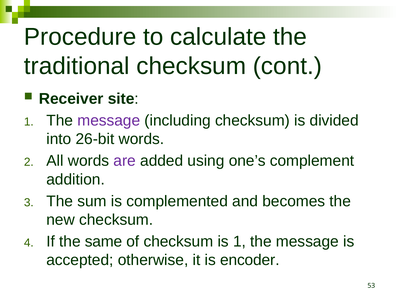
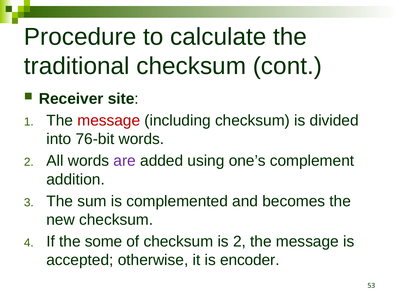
message colour: purple -> red (109, 121)
26-bit: 26-bit -> 76-bit (95, 139)
same: same -> some (104, 242)
is 1: 1 -> 2 (239, 242)
